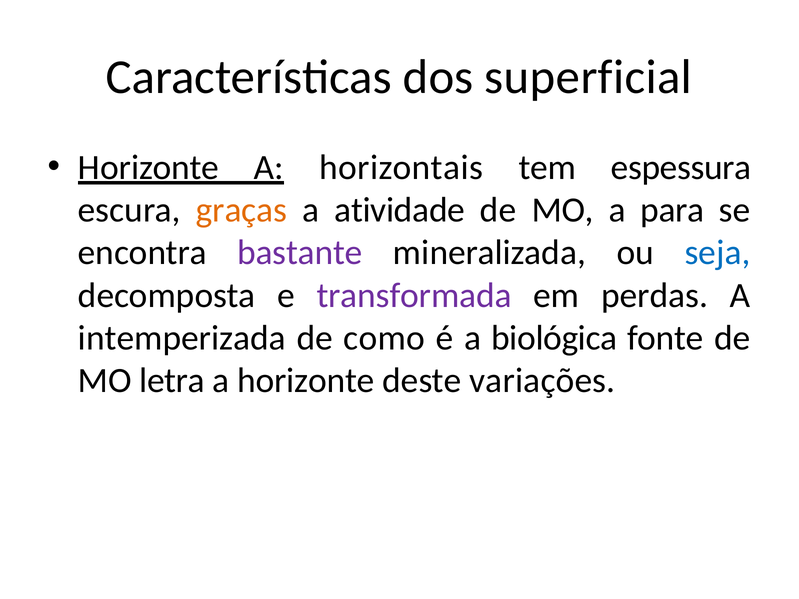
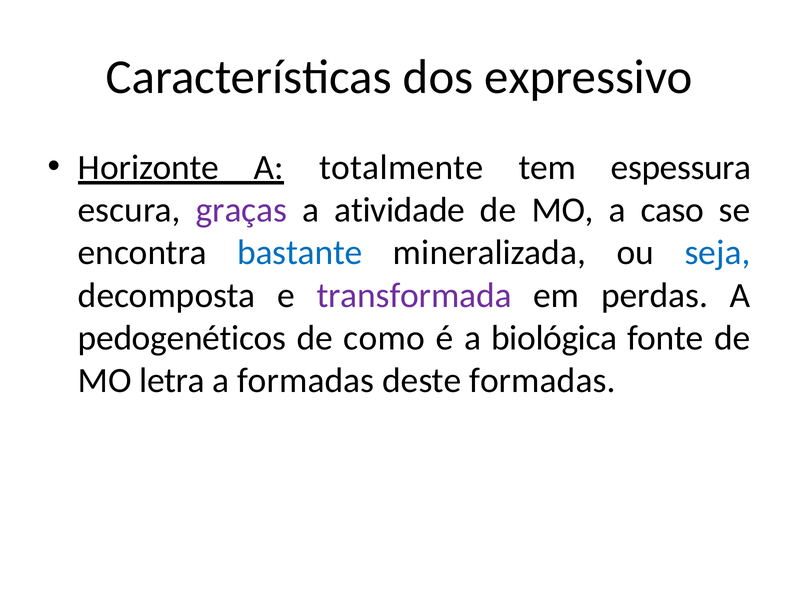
superficial: superficial -> expressivo (589, 77)
horizontais: horizontais -> totalmente (401, 168)
graças colour: orange -> purple (241, 210)
para: para -> caso (672, 210)
bastante colour: purple -> blue (300, 253)
intemperizada: intemperizada -> pedogenéticos (182, 338)
a horizonte: horizonte -> formadas (306, 381)
deste variações: variações -> formadas (542, 381)
